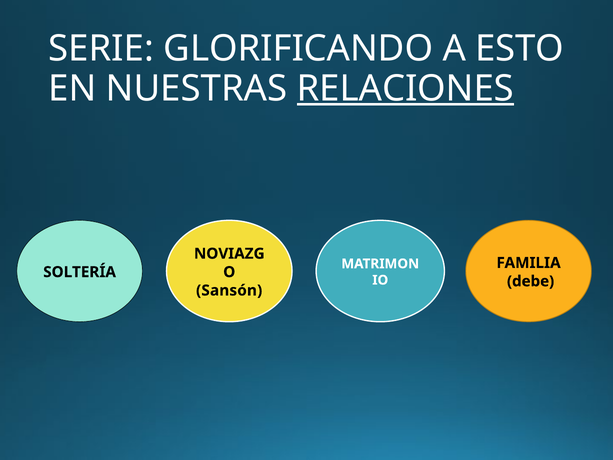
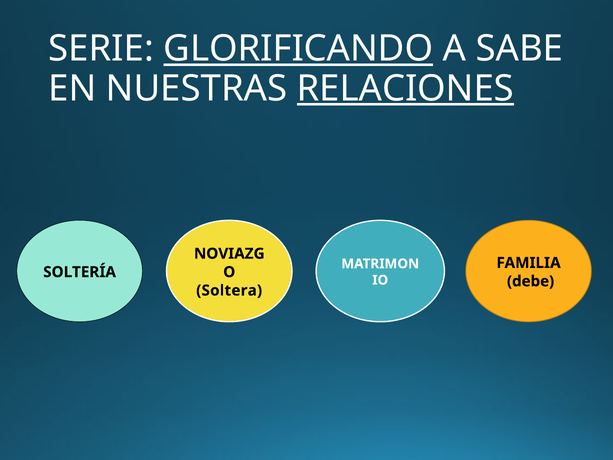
GLORIFICANDO underline: none -> present (298, 49)
ESTO: ESTO -> SABE (519, 49)
Sansón: Sansón -> Soltera (229, 290)
